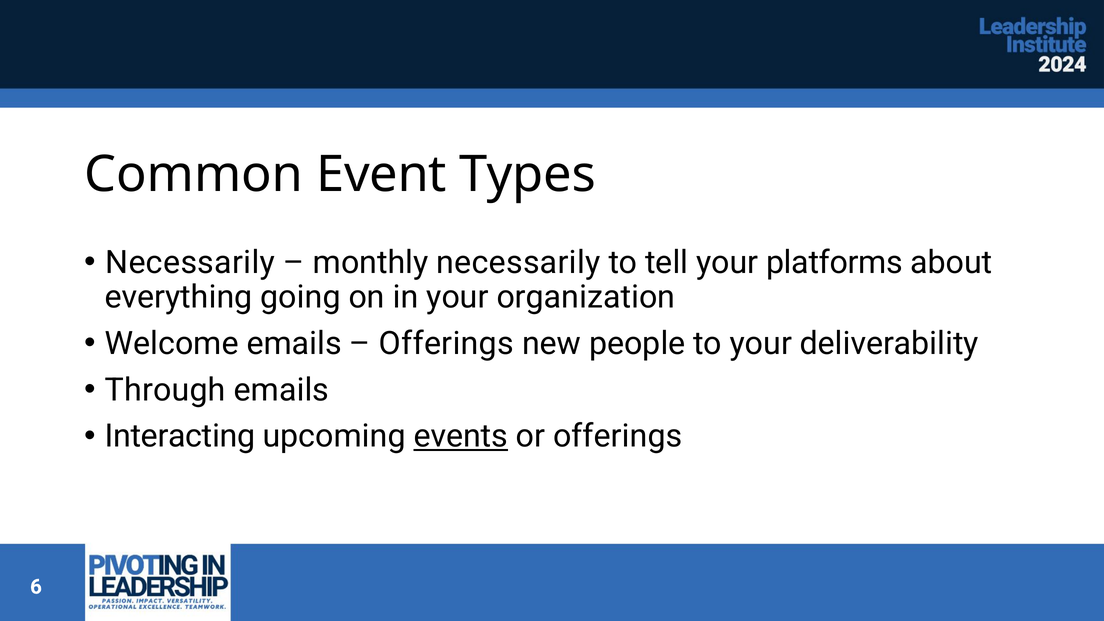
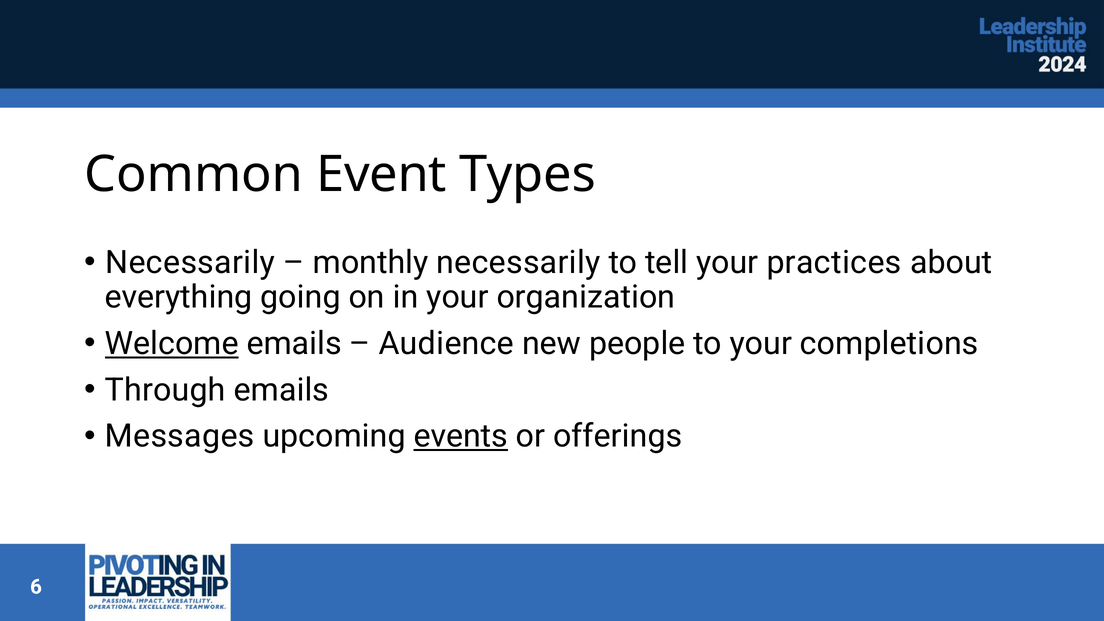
platforms: platforms -> practices (834, 263)
Welcome underline: none -> present (172, 344)
Offerings: Offerings -> Audience (446, 344)
deliverability: deliverability -> completions (889, 344)
Interacting: Interacting -> Messages (180, 436)
